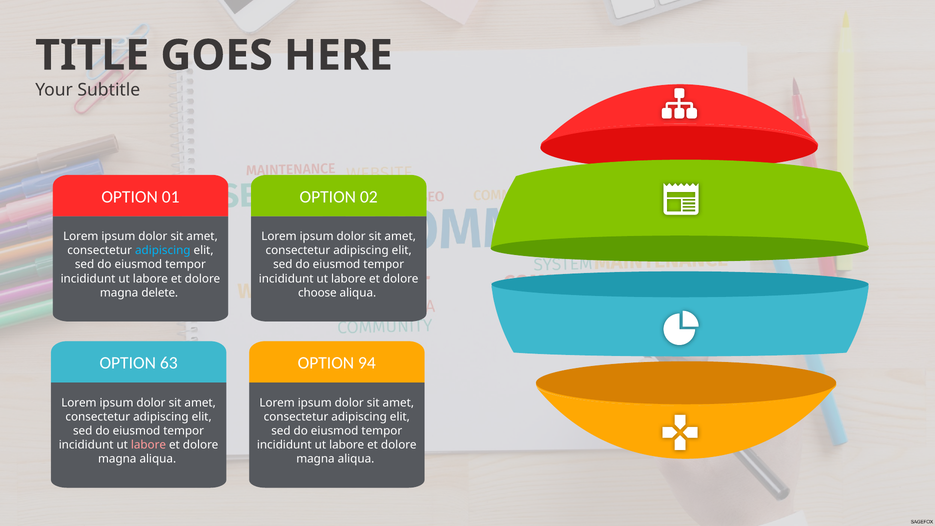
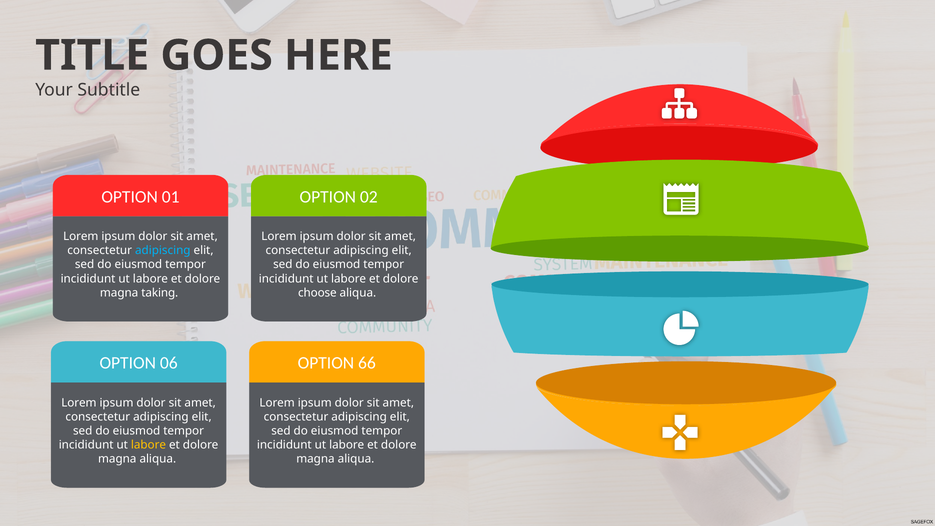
delete: delete -> taking (160, 293)
63: 63 -> 06 (169, 363)
94: 94 -> 66 (367, 363)
labore colour: pink -> yellow (148, 445)
